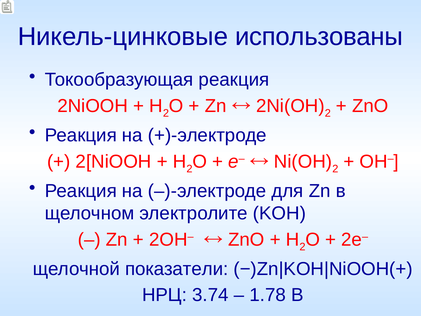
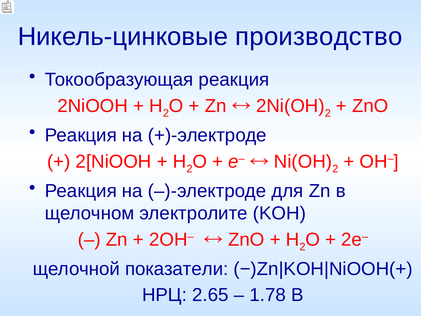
использованы: использованы -> производство (319, 37)
3.74: 3.74 -> 2.65 (210, 295)
